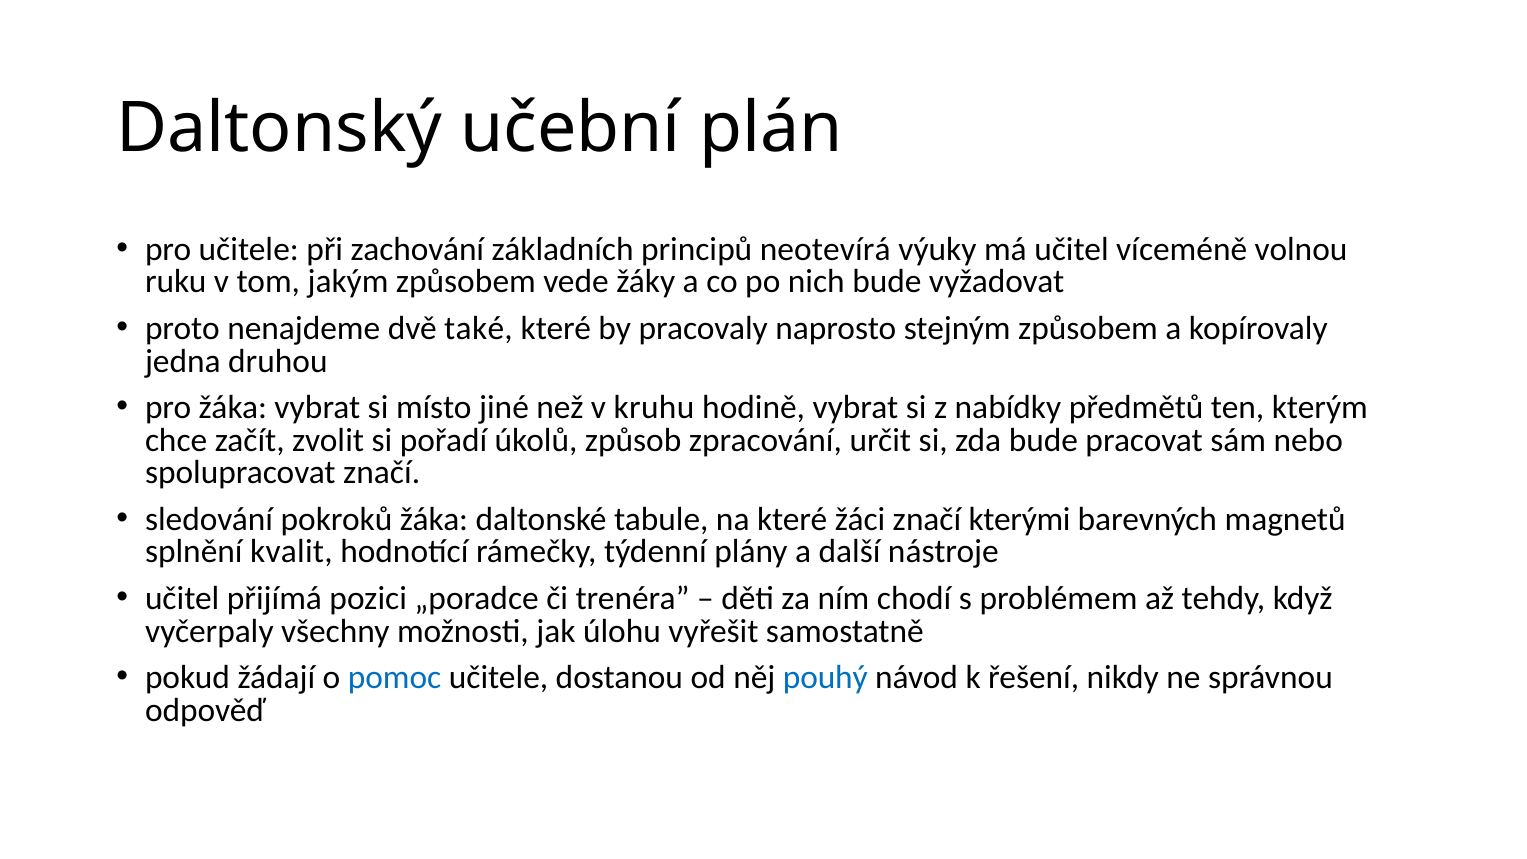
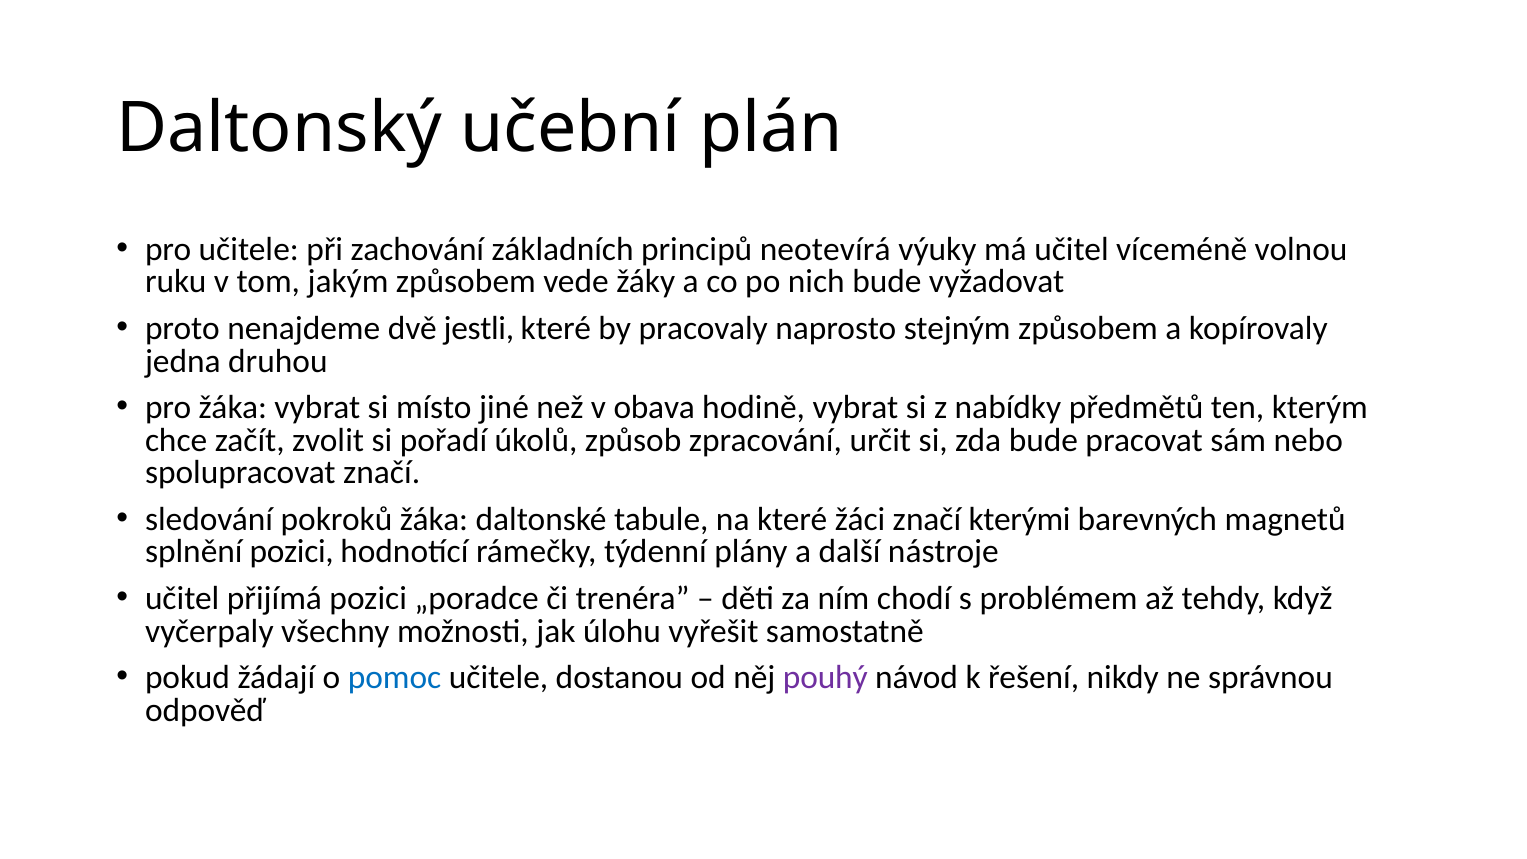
také: také -> jestli (479, 329)
kruhu: kruhu -> obava (654, 408)
splnění kvalit: kvalit -> pozici (292, 552)
pouhý colour: blue -> purple (825, 678)
